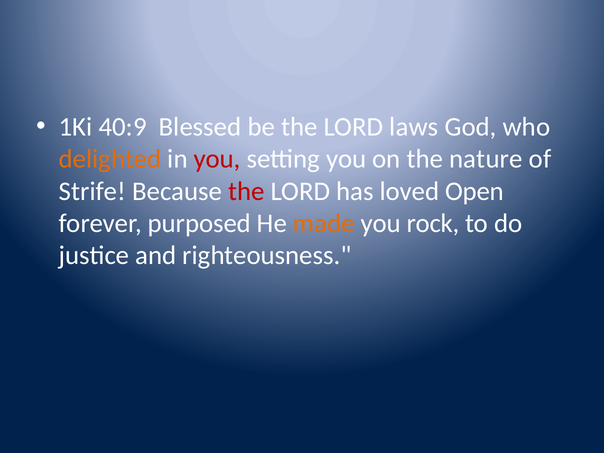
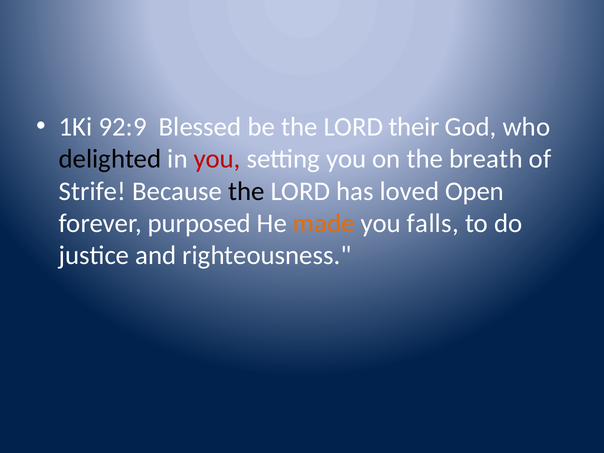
40:9: 40:9 -> 92:9 (123, 127)
laws: laws -> their (414, 127)
delighted colour: orange -> black (110, 159)
nature: nature -> breath (486, 159)
the colour: red -> black (246, 191)
rock: rock -> falls (433, 223)
